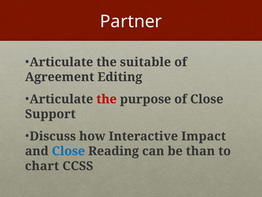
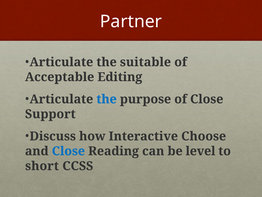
Agreement: Agreement -> Acceptable (60, 77)
the colour: red -> blue (107, 99)
Impact: Impact -> Choose (204, 136)
than: than -> level (200, 151)
chart: chart -> short (42, 166)
